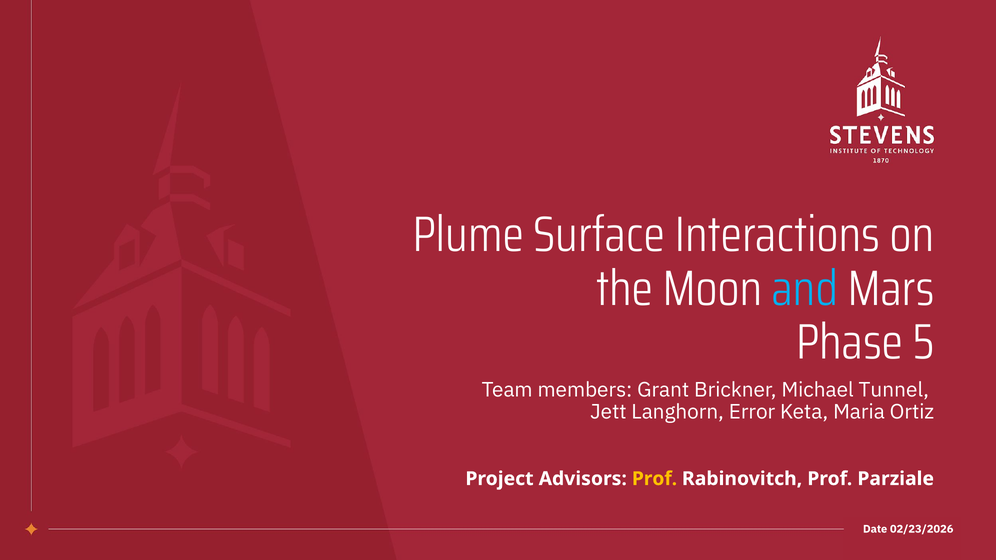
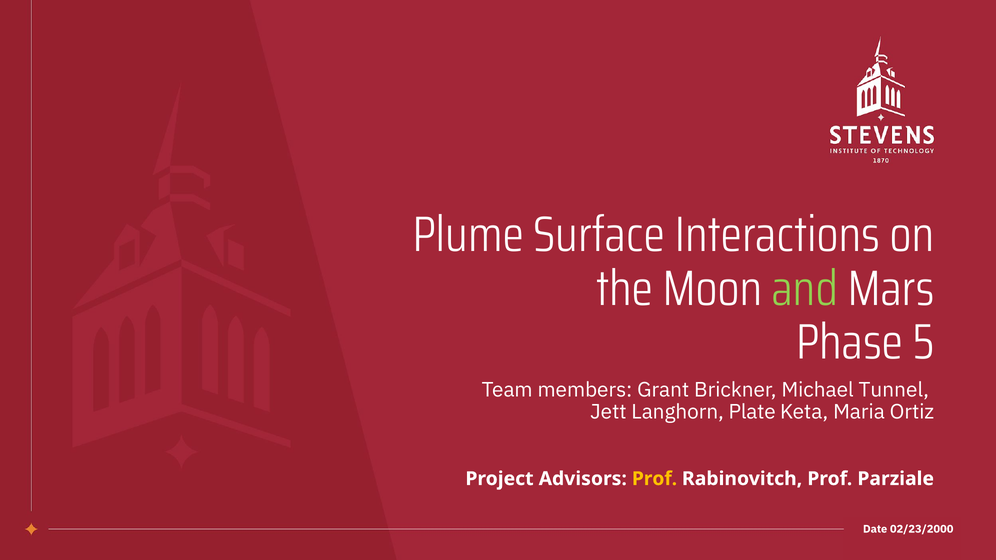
and colour: light blue -> light green (805, 289)
Error: Error -> Plate (752, 412)
02/23/2026: 02/23/2026 -> 02/23/2000 (922, 529)
